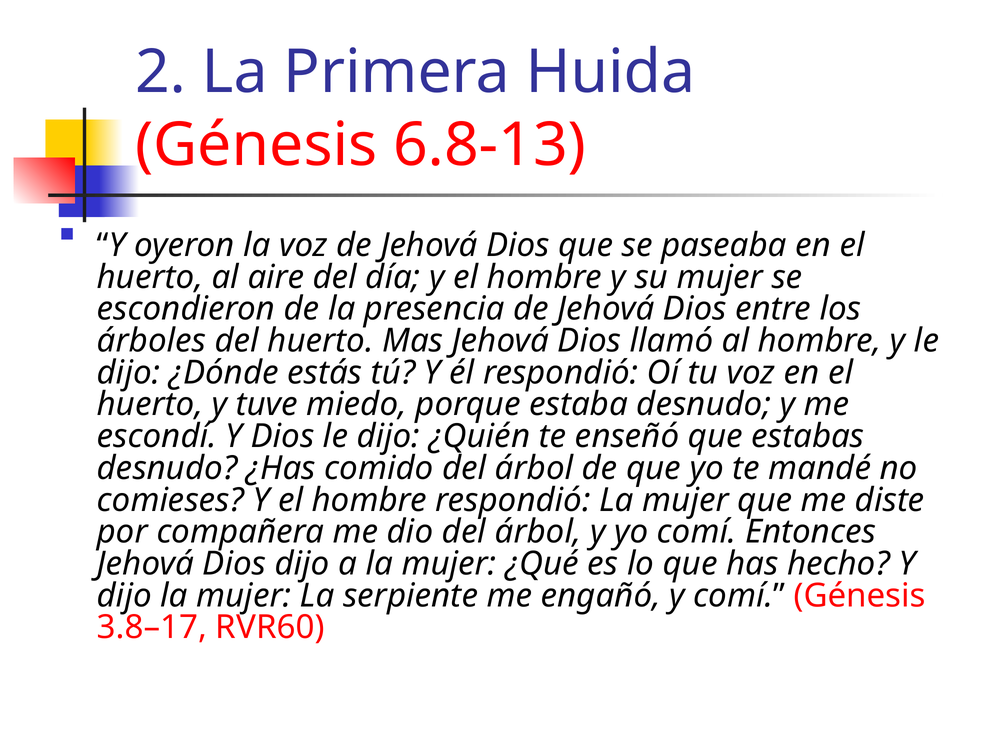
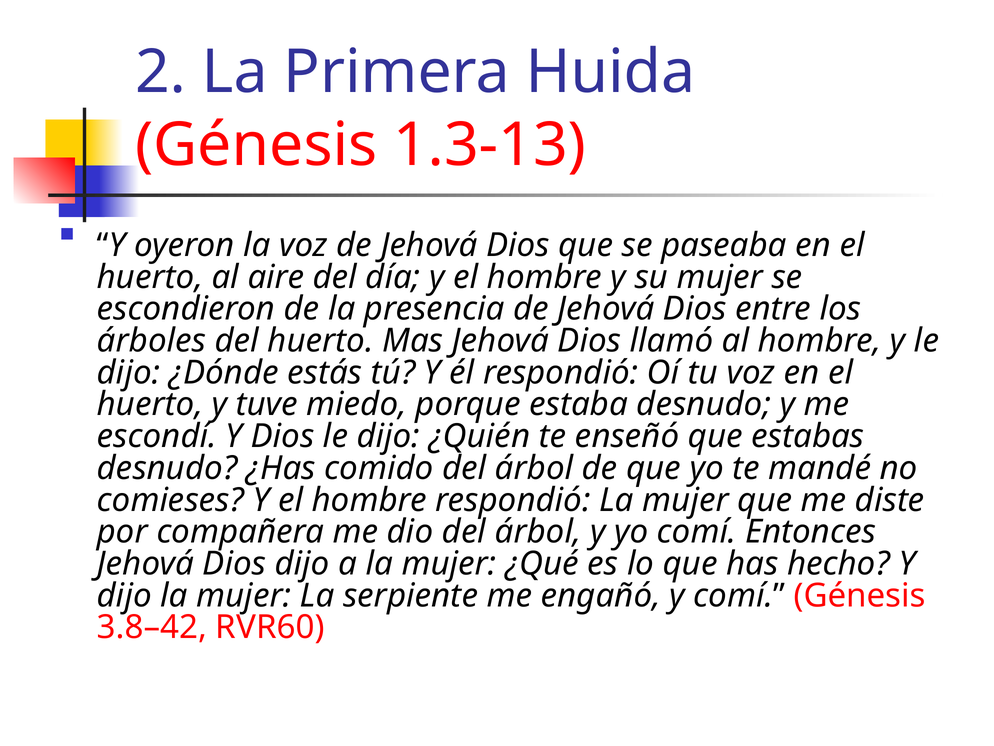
6.8-13: 6.8-13 -> 1.3-13 (490, 145)
3.8–17: 3.8–17 -> 3.8–42 (152, 627)
